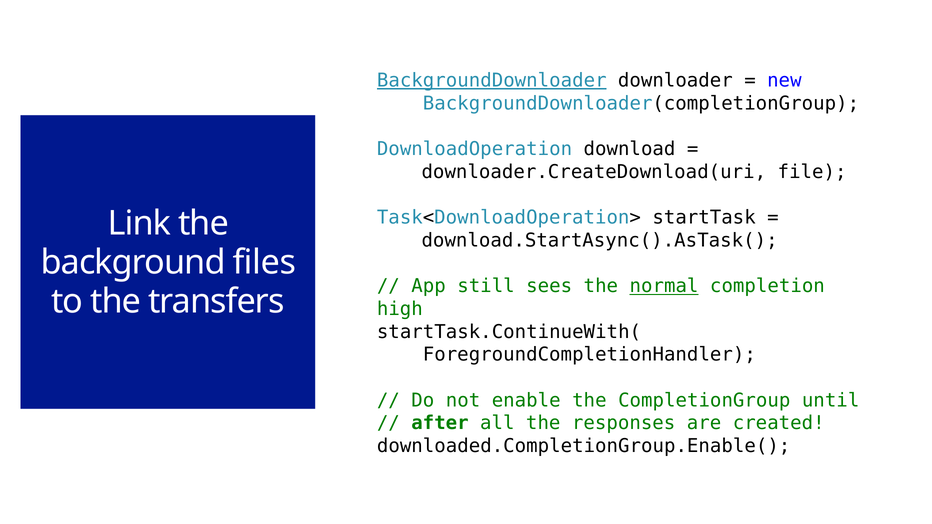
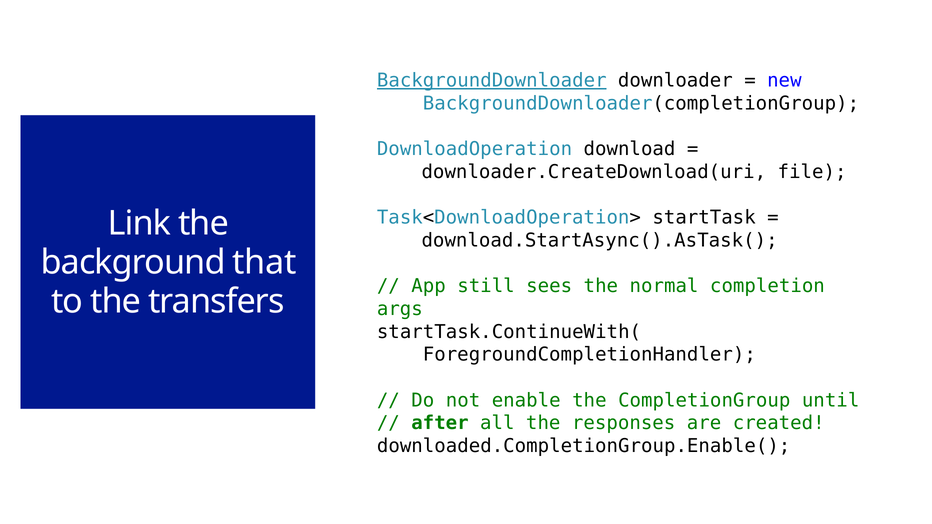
files: files -> that (264, 262)
normal underline: present -> none (664, 286)
high: high -> args (400, 309)
